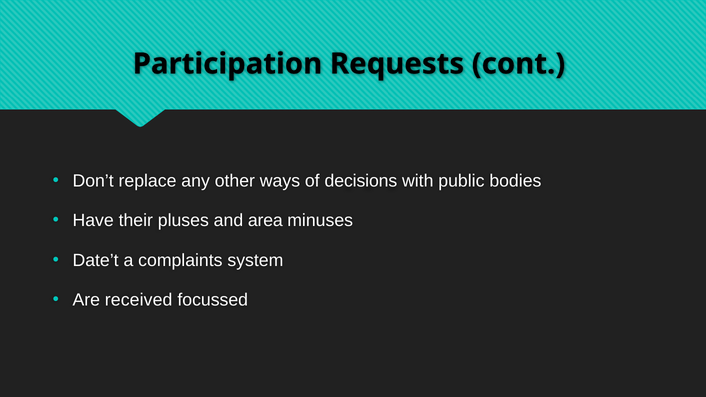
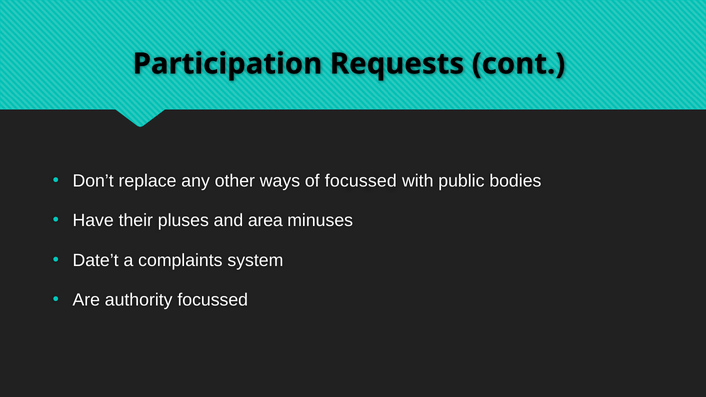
of decisions: decisions -> focussed (361, 181)
received: received -> authority (139, 300)
